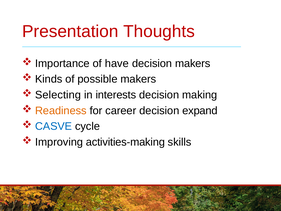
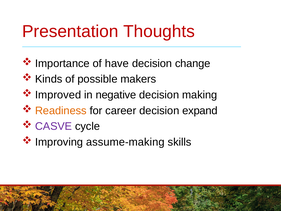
decision makers: makers -> change (193, 63)
Selecting: Selecting -> Improved (58, 95)
interests: interests -> negative (116, 95)
CASVE colour: blue -> purple (54, 126)
activities-making: activities-making -> assume-making (125, 142)
